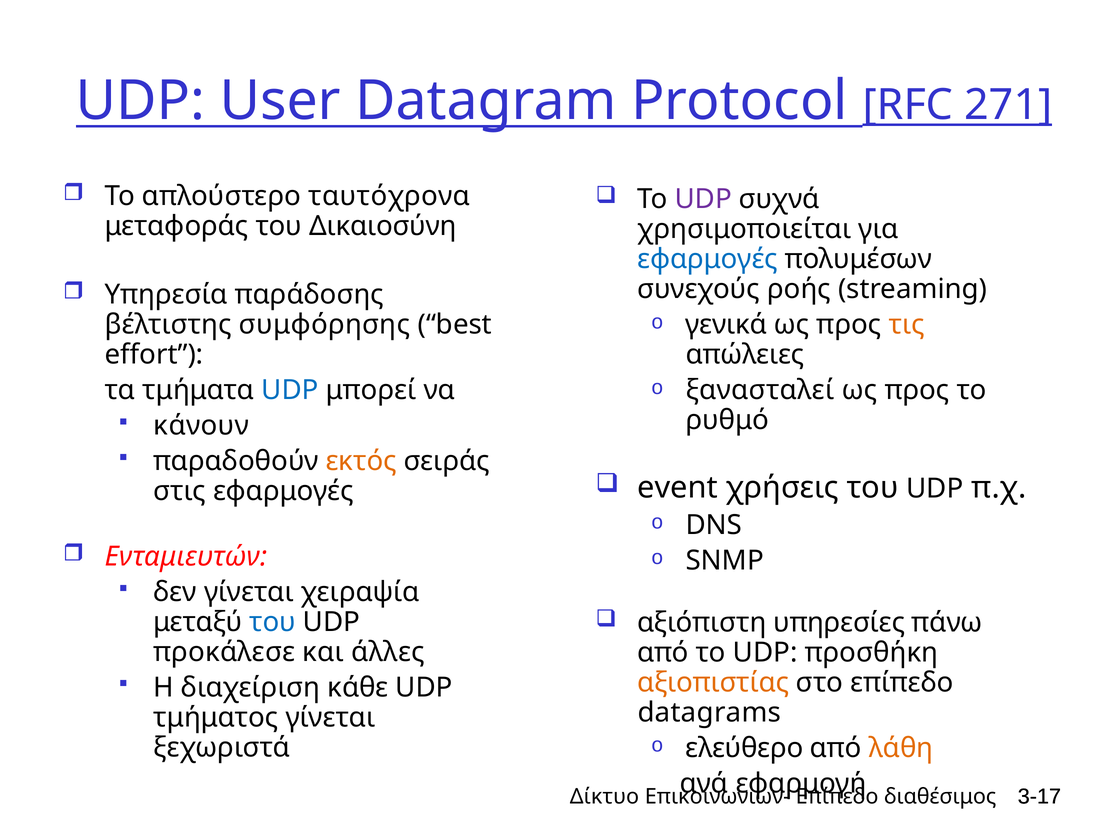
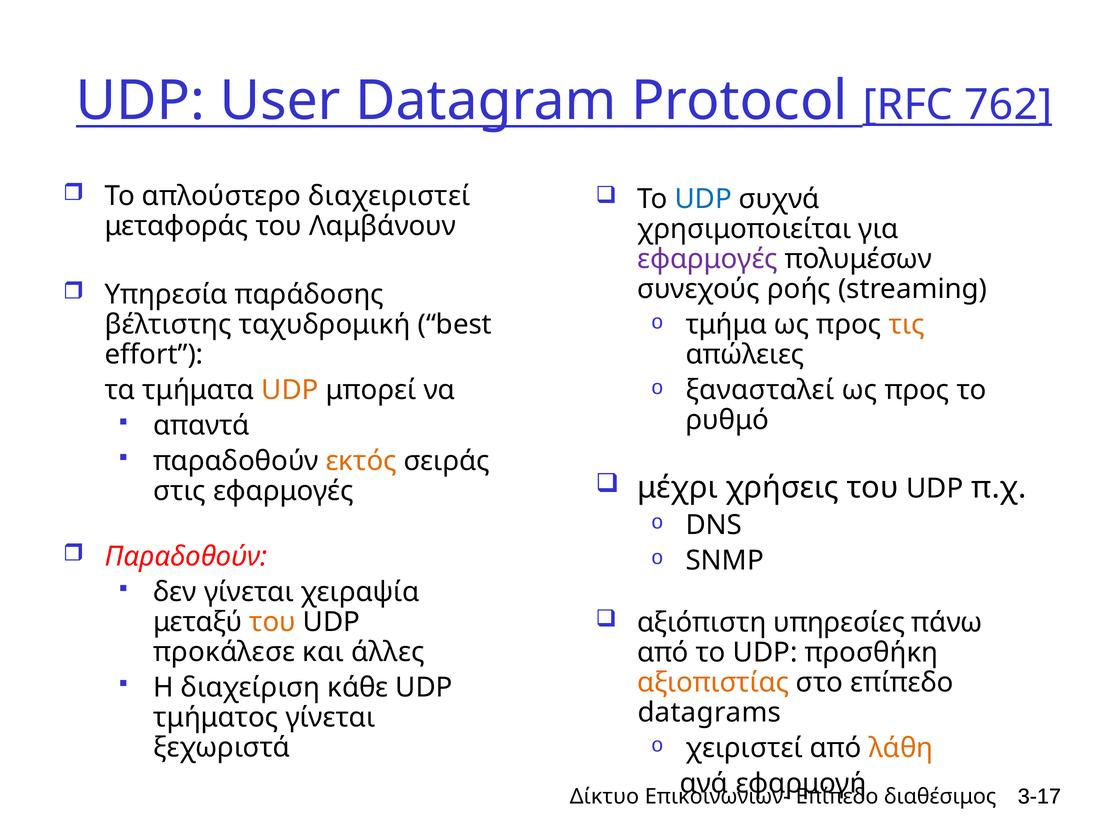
271: 271 -> 762 (1008, 105)
ταυτόχρονα: ταυτόχρονα -> διαχειριστεί (389, 196)
UDP colour: purple -> blue (703, 199)
Δικαιοσύνη: Δικαιοσύνη -> Λαμβάνουν (383, 226)
εφαρμογές colour: blue -> purple (708, 259)
γενικά: γενικά -> τμήμα (726, 325)
συμφόρησης: συμφόρησης -> ταχυδρομική (325, 325)
UDP colour: blue -> orange (290, 390)
κάνουν: κάνουν -> απαντά (201, 426)
event: event -> μέχρι (678, 488)
Ενταμιευτών: Ενταμιευτών -> Παραδοθούν (186, 556)
του colour: blue -> orange (273, 622)
ελεύθερο: ελεύθερο -> χειριστεί (744, 748)
